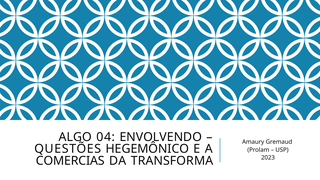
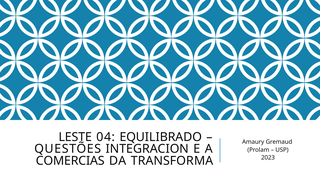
ALGO: ALGO -> LESTE (75, 137)
ENVOLVENDO: ENVOLVENDO -> EQUILIBRADO (161, 137)
HEGEMÔNICO: HEGEMÔNICO -> INTEGRACION (147, 149)
